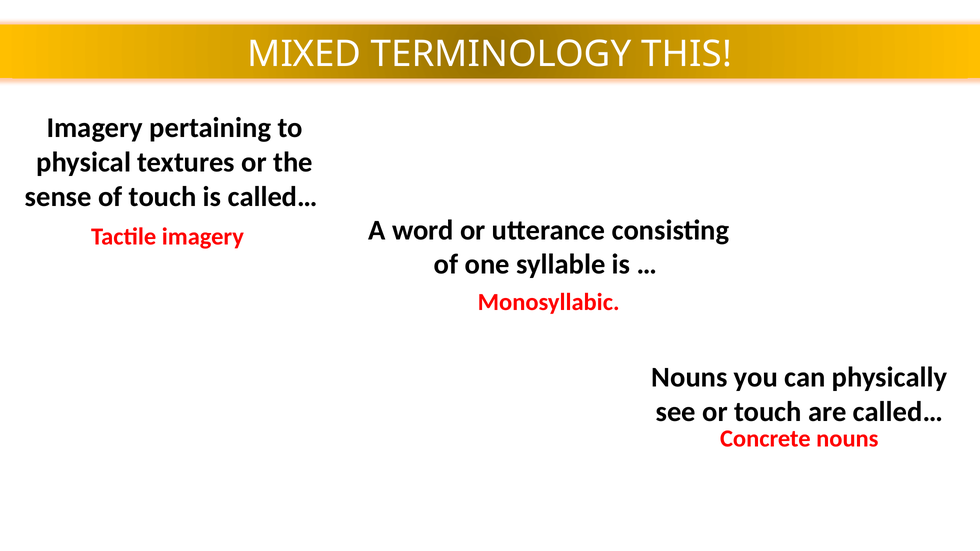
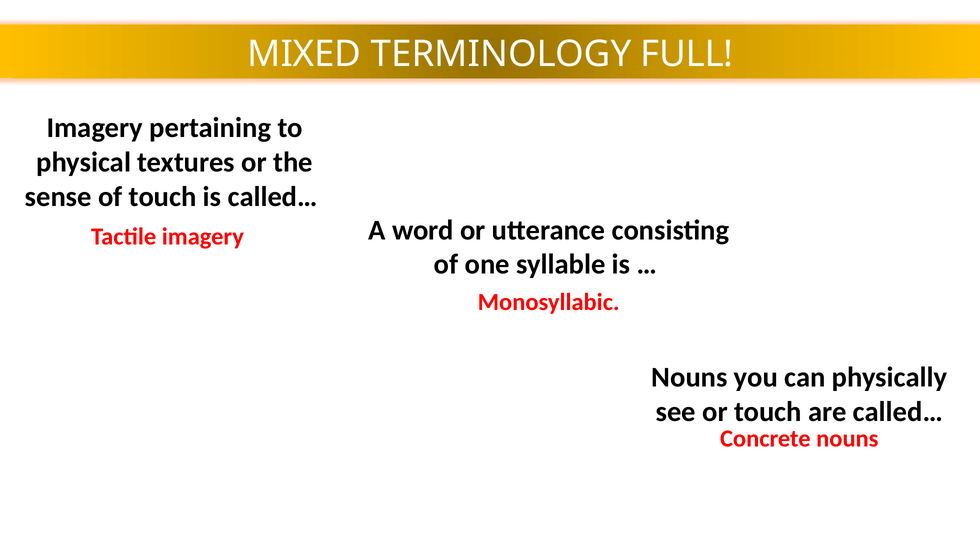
THIS: THIS -> FULL (687, 54)
